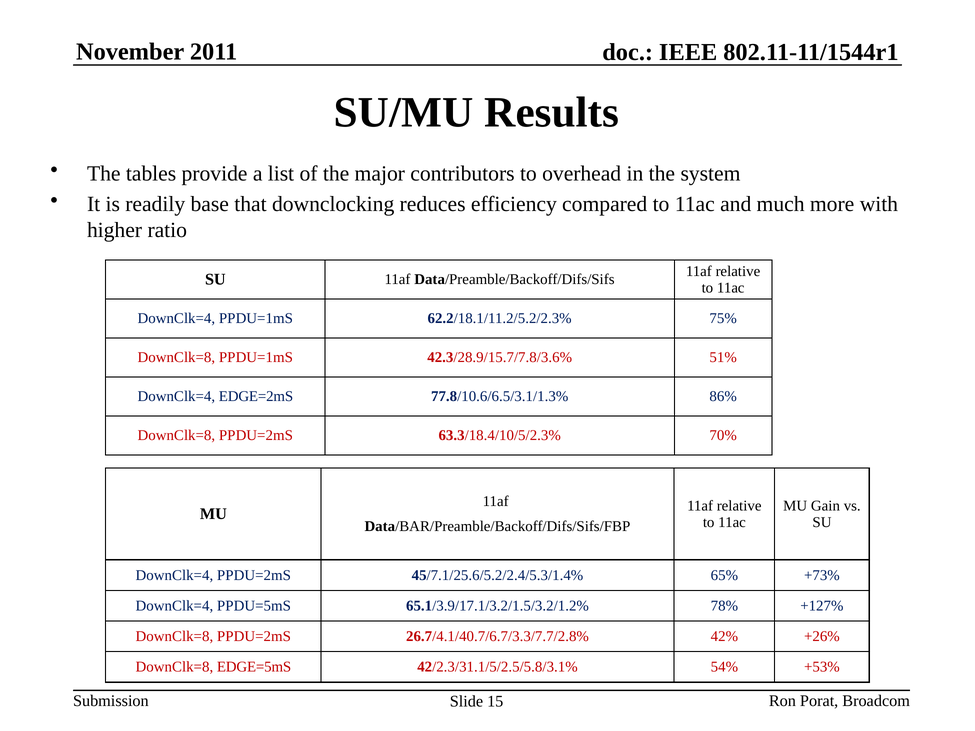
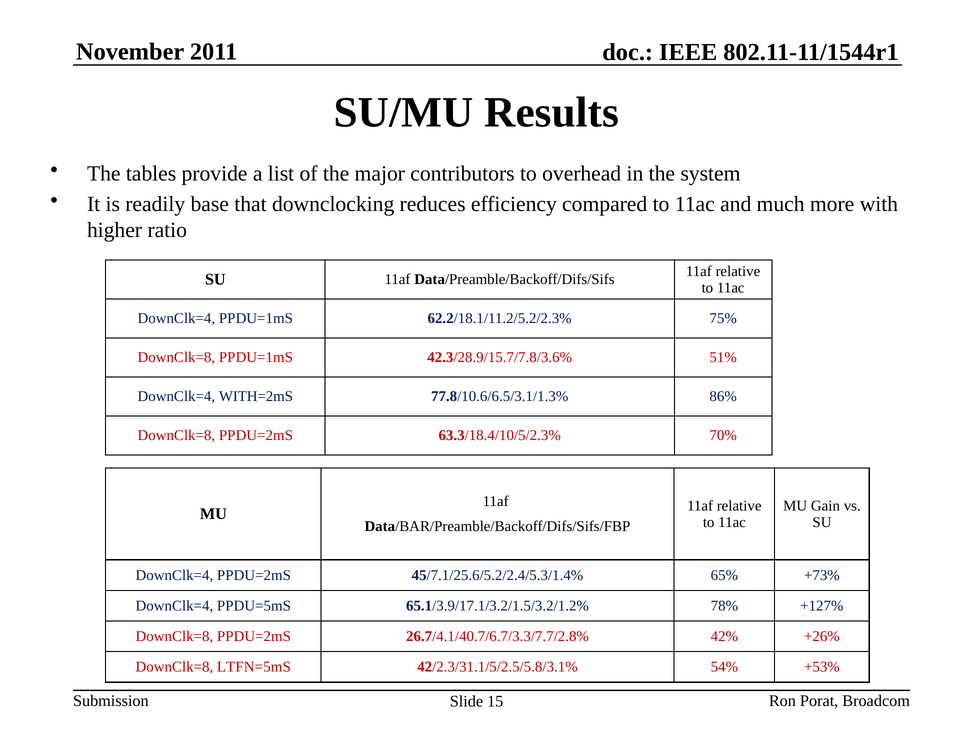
EDGE=2mS: EDGE=2mS -> WITH=2mS (256, 397)
EDGE=5mS: EDGE=5mS -> LTFN=5mS (254, 667)
